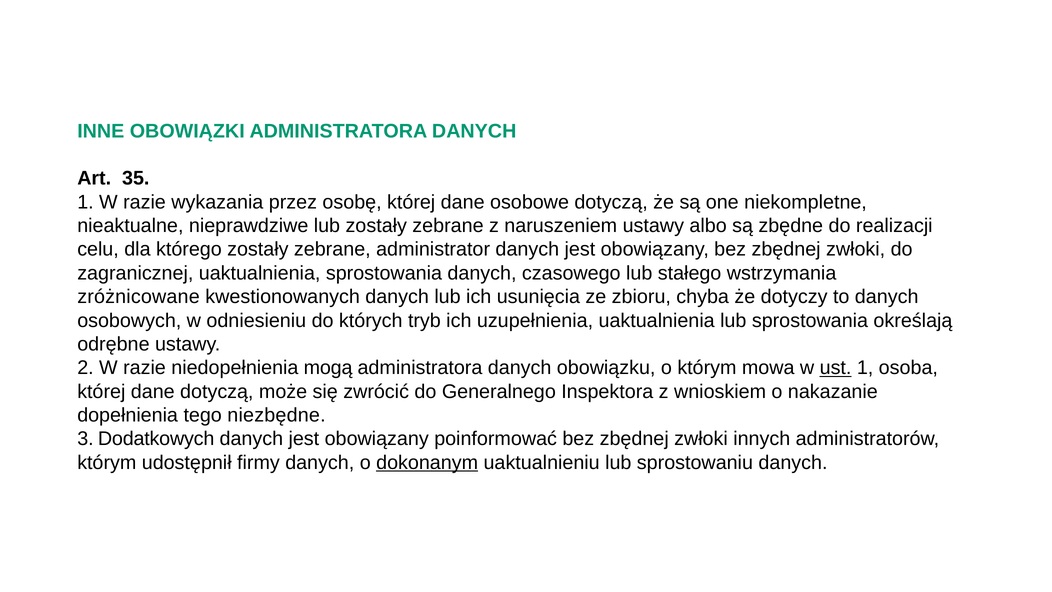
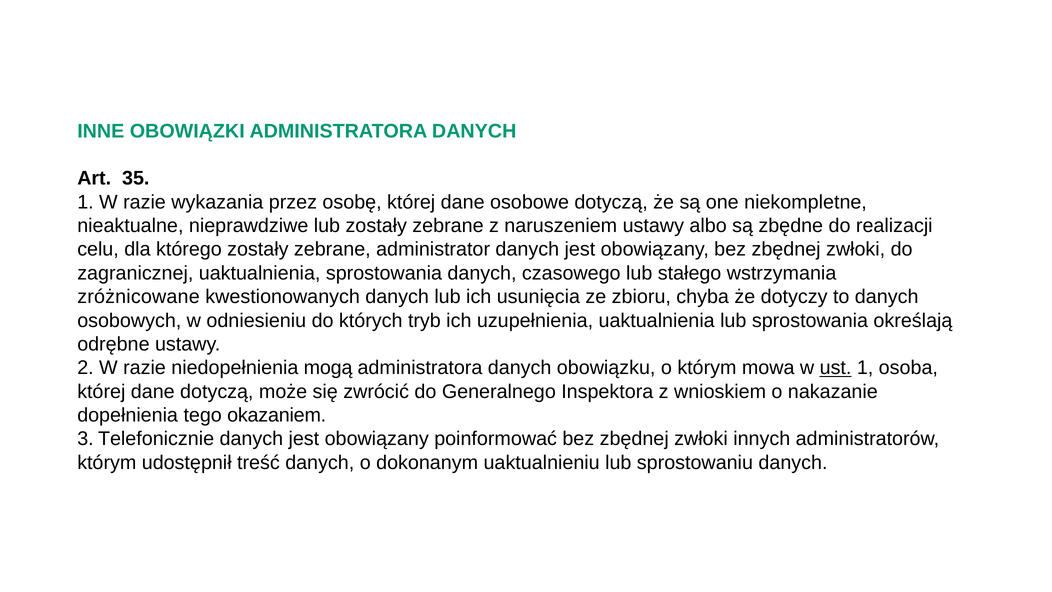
niezbędne: niezbędne -> okazaniem (277, 415)
Dodatkowych: Dodatkowych -> Telefonicznie (156, 439)
firmy: firmy -> treść (258, 462)
dokonanym underline: present -> none (427, 462)
